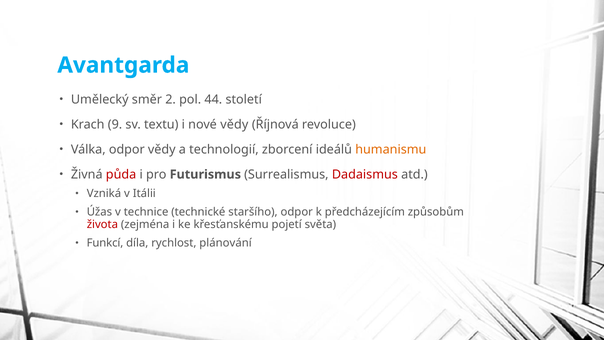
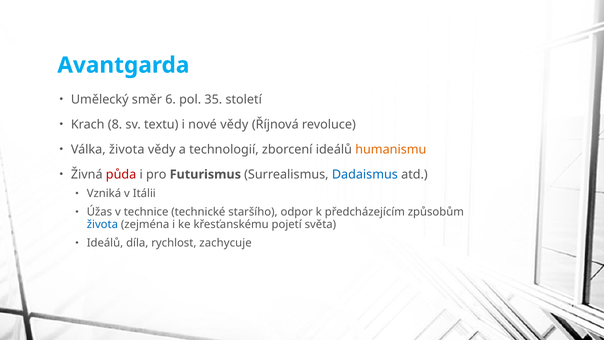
2: 2 -> 6 (171, 100)
44: 44 -> 35 (213, 100)
9: 9 -> 8 (115, 125)
Válka odpor: odpor -> života (127, 149)
Dadaismus colour: red -> blue (365, 174)
života colour: red -> blue (102, 224)
Funkcí: Funkcí -> Ideálů (105, 243)
plánování: plánování -> zachycuje (226, 243)
